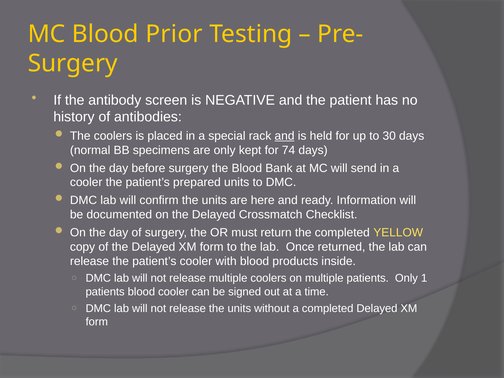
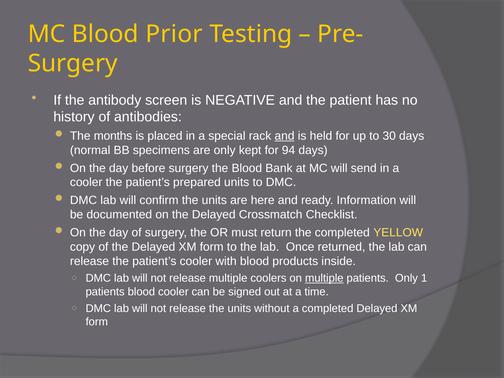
The coolers: coolers -> months (113, 136)
74: 74 -> 94 (289, 150)
multiple underline: none -> present (324, 278)
